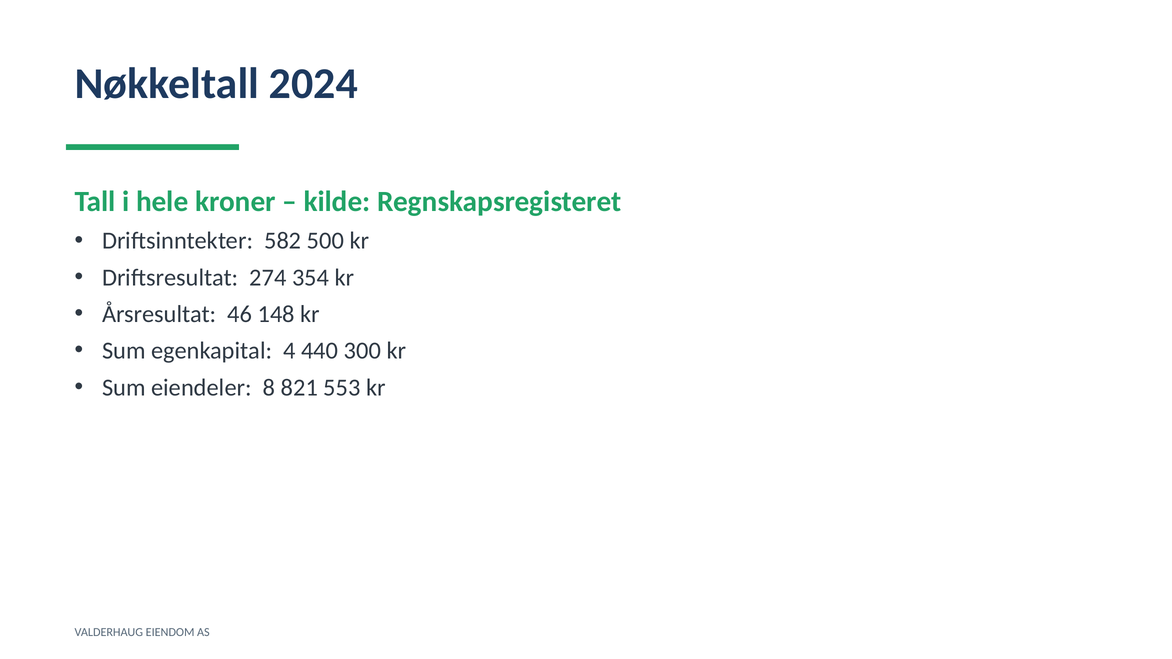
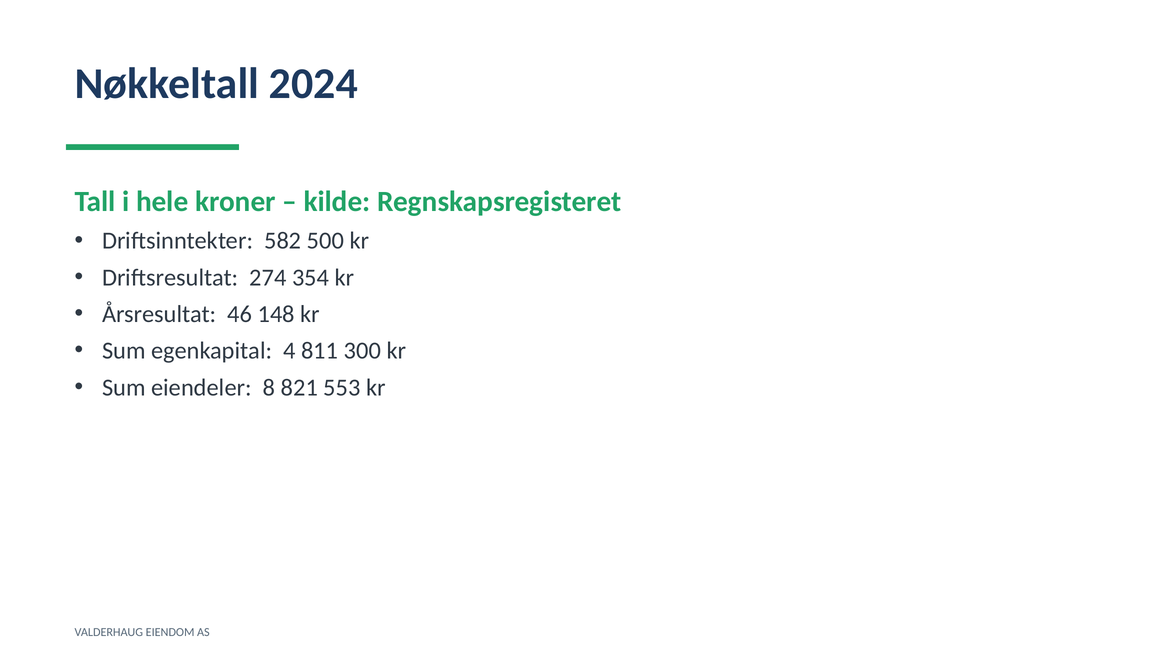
440: 440 -> 811 (320, 351)
